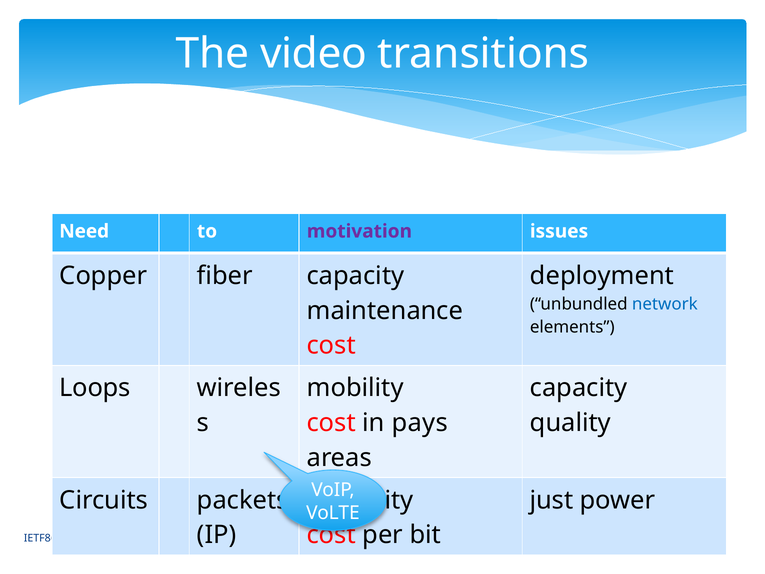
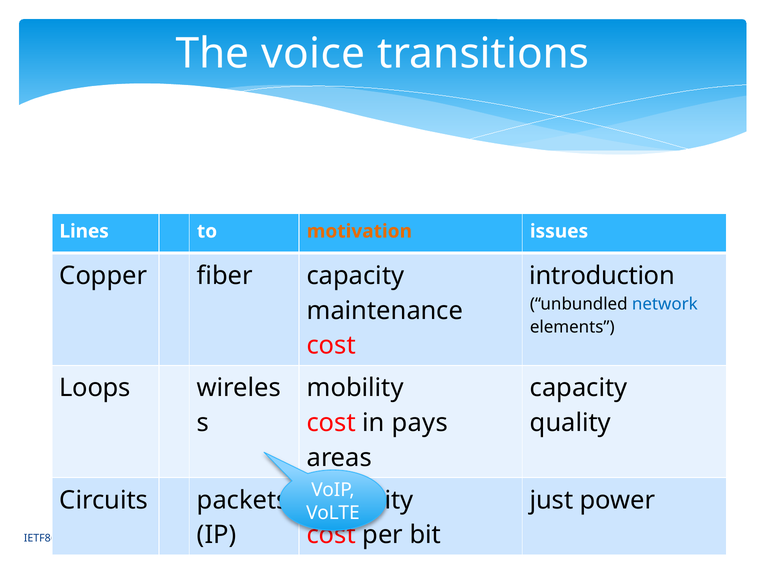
video: video -> voice (313, 54)
Need: Need -> Lines (84, 231)
motivation colour: purple -> orange (359, 231)
deployment: deployment -> introduction (602, 276)
